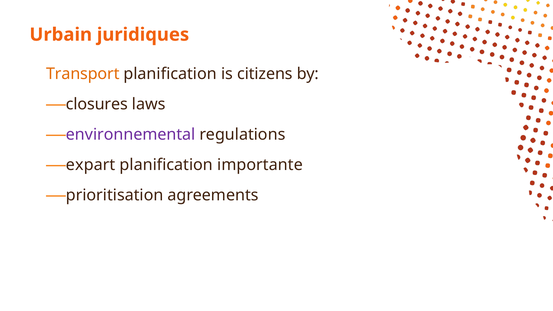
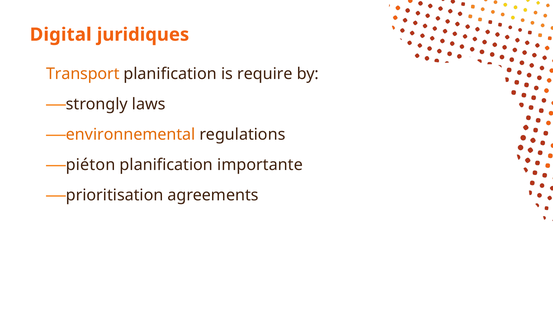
Urbain: Urbain -> Digital (61, 35)
citizens: citizens -> require (265, 74)
closures: closures -> strongly (97, 104)
environnemental colour: purple -> orange (131, 134)
expart: expart -> piéton (91, 165)
